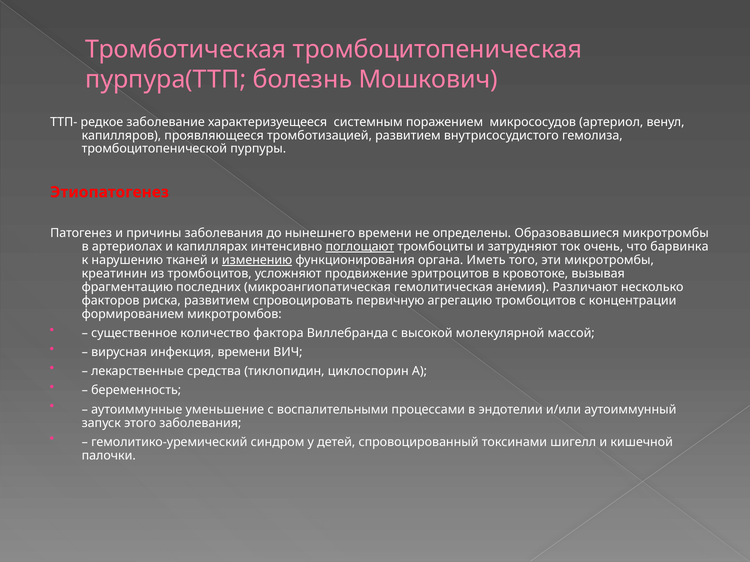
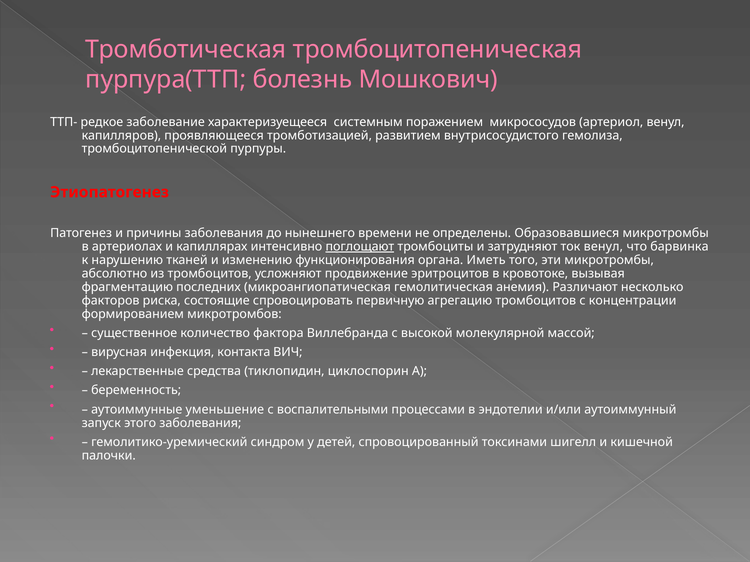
ток очень: очень -> венул (603, 247)
изменению underline: present -> none (257, 260)
креатинин: креатинин -> абсолютно (114, 274)
риска развитием: развитием -> состоящие (217, 301)
инфекция времени: времени -> контакта (244, 353)
